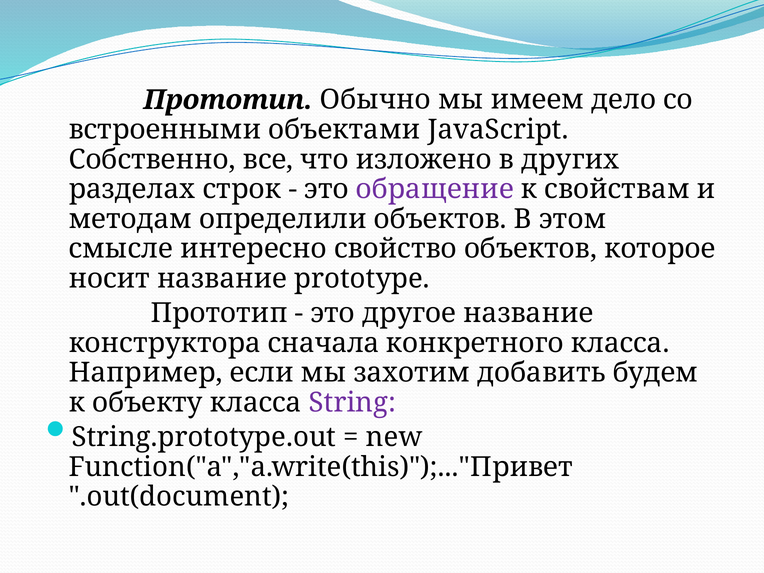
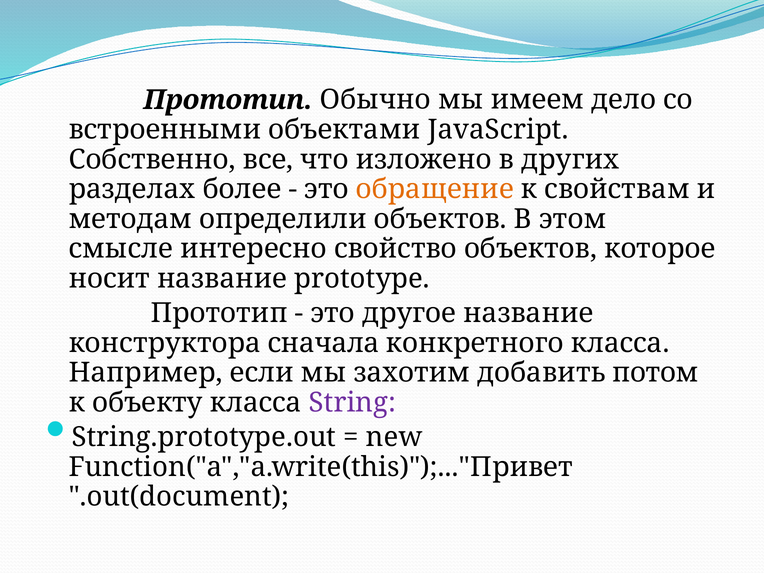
строк: строк -> более (242, 189)
обращение colour: purple -> orange (435, 189)
будем: будем -> потом (655, 373)
